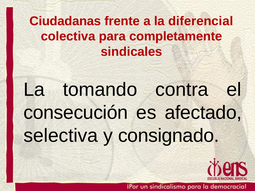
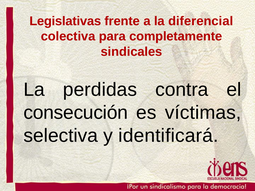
Ciudadanas: Ciudadanas -> Legislativas (65, 21)
tomando: tomando -> perdidas (100, 90)
afectado: afectado -> víctimas (203, 113)
consignado: consignado -> identificará (168, 136)
